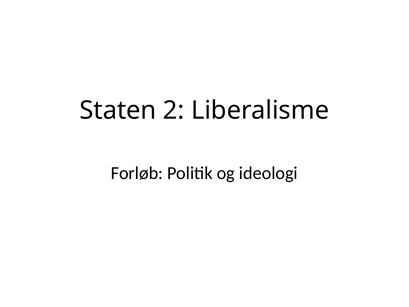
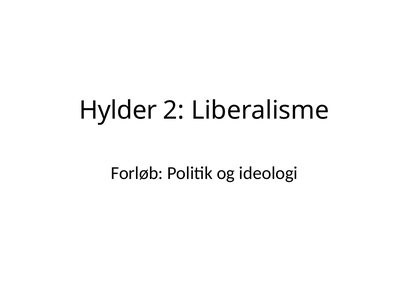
Staten: Staten -> Hylder (118, 110)
